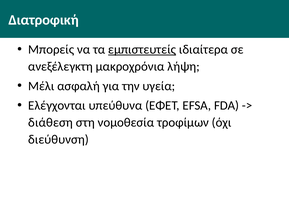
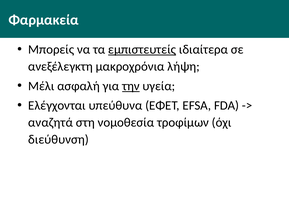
Διατροφική: Διατροφική -> Φαρμακεία (44, 20)
την underline: none -> present (131, 86)
διάθεση: διάθεση -> αναζητά (51, 122)
